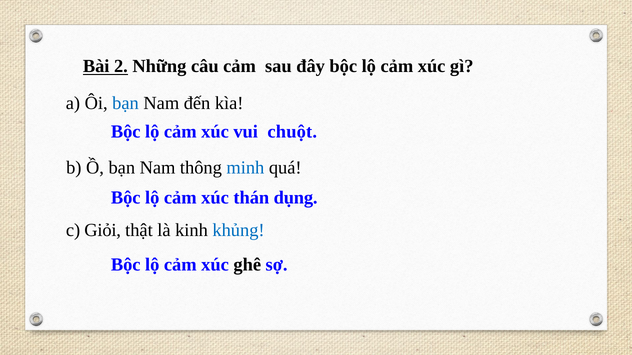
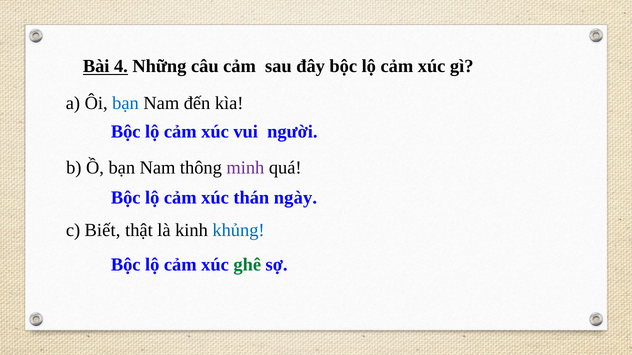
2: 2 -> 4 (121, 66)
chuột: chuột -> người (292, 132)
minh colour: blue -> purple (245, 168)
dụng: dụng -> ngày (295, 198)
Giỏi: Giỏi -> Biết (102, 231)
ghê colour: black -> green (247, 265)
